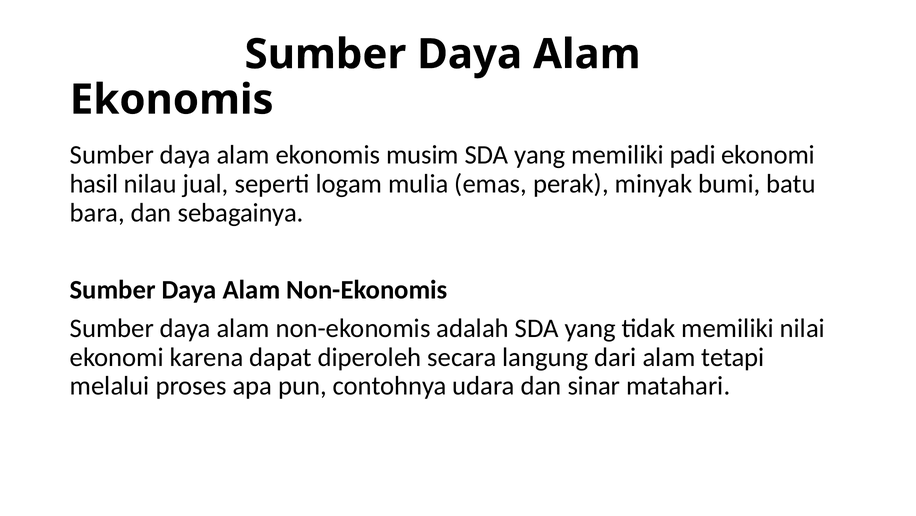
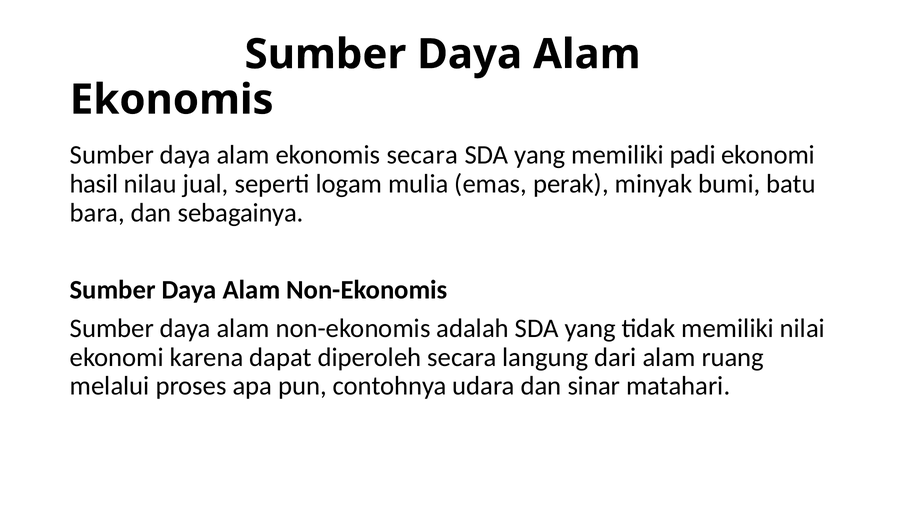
ekonomis musim: musim -> secara (422, 155)
tetapi: tetapi -> ruang (733, 357)
